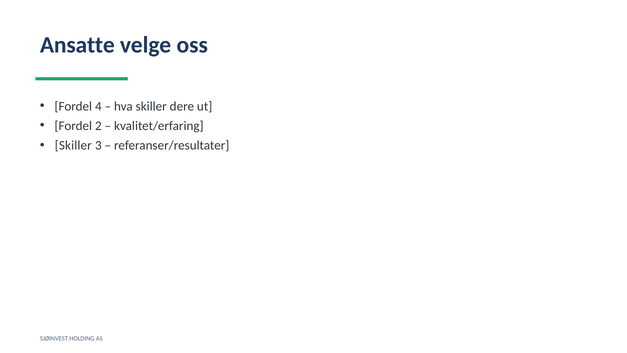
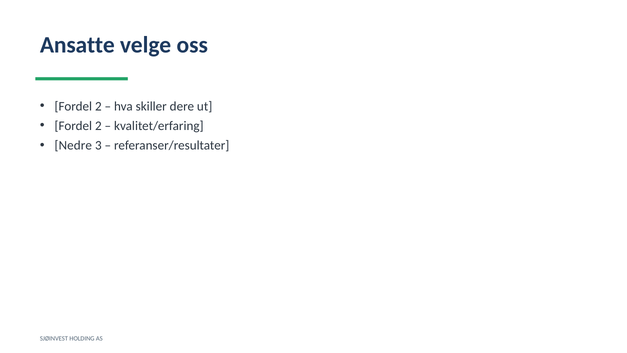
4: 4 -> 2 (98, 106)
Skiller: Skiller -> Nedre (73, 145)
